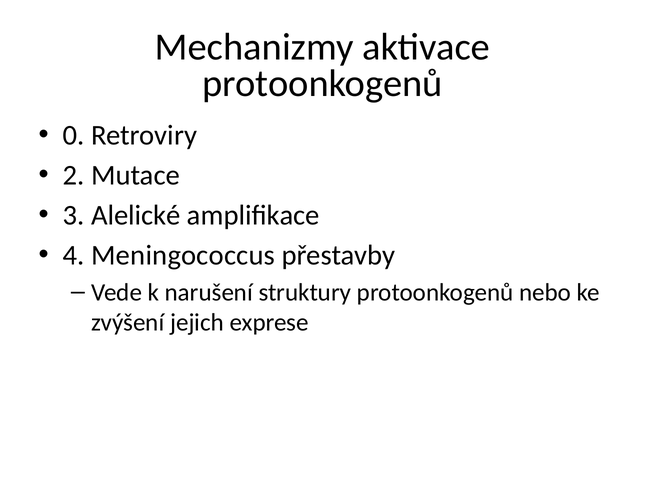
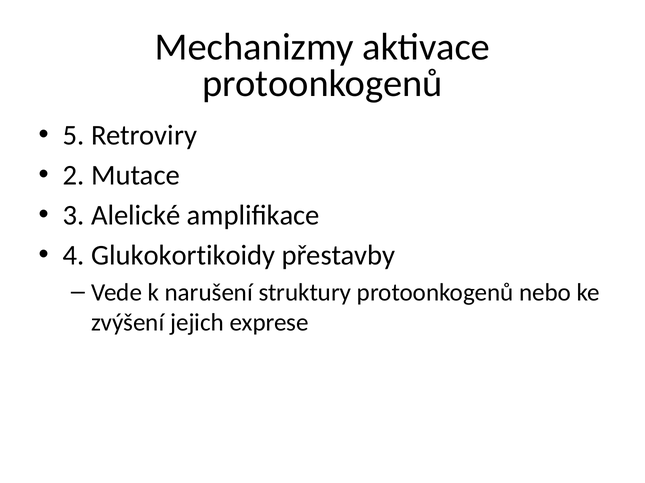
0: 0 -> 5 (74, 135)
Meningococcus: Meningococcus -> Glukokortikoidy (183, 256)
